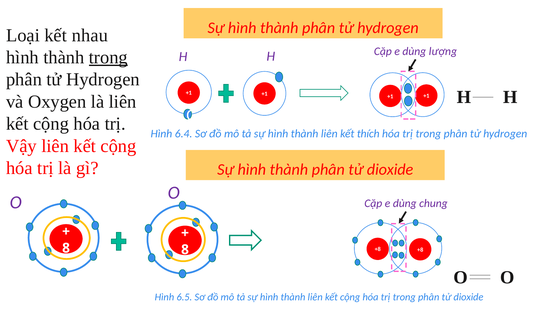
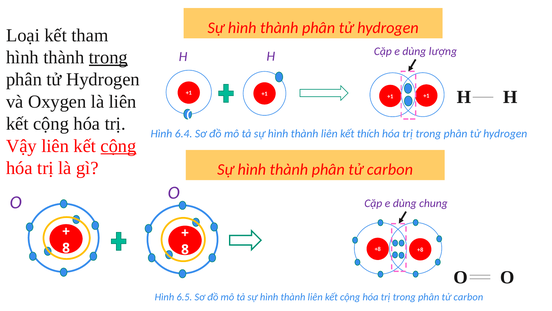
nhau: nhau -> tham (90, 35)
cộng underline: none -> present (118, 146)
thành phân tử dioxide: dioxide -> carbon (390, 169)
trong phân tử dioxide: dioxide -> carbon (468, 297)
